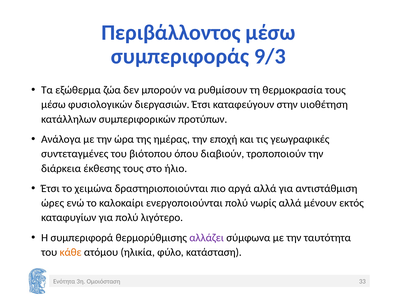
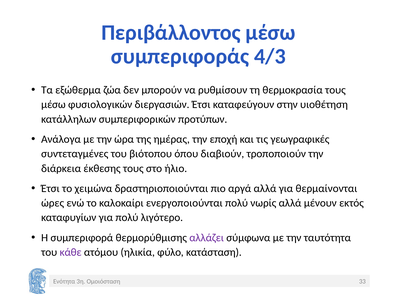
9/3: 9/3 -> 4/3 (270, 56)
αντιστάθμιση: αντιστάθμιση -> θερμαίνονται (326, 188)
κάθε colour: orange -> purple (71, 252)
